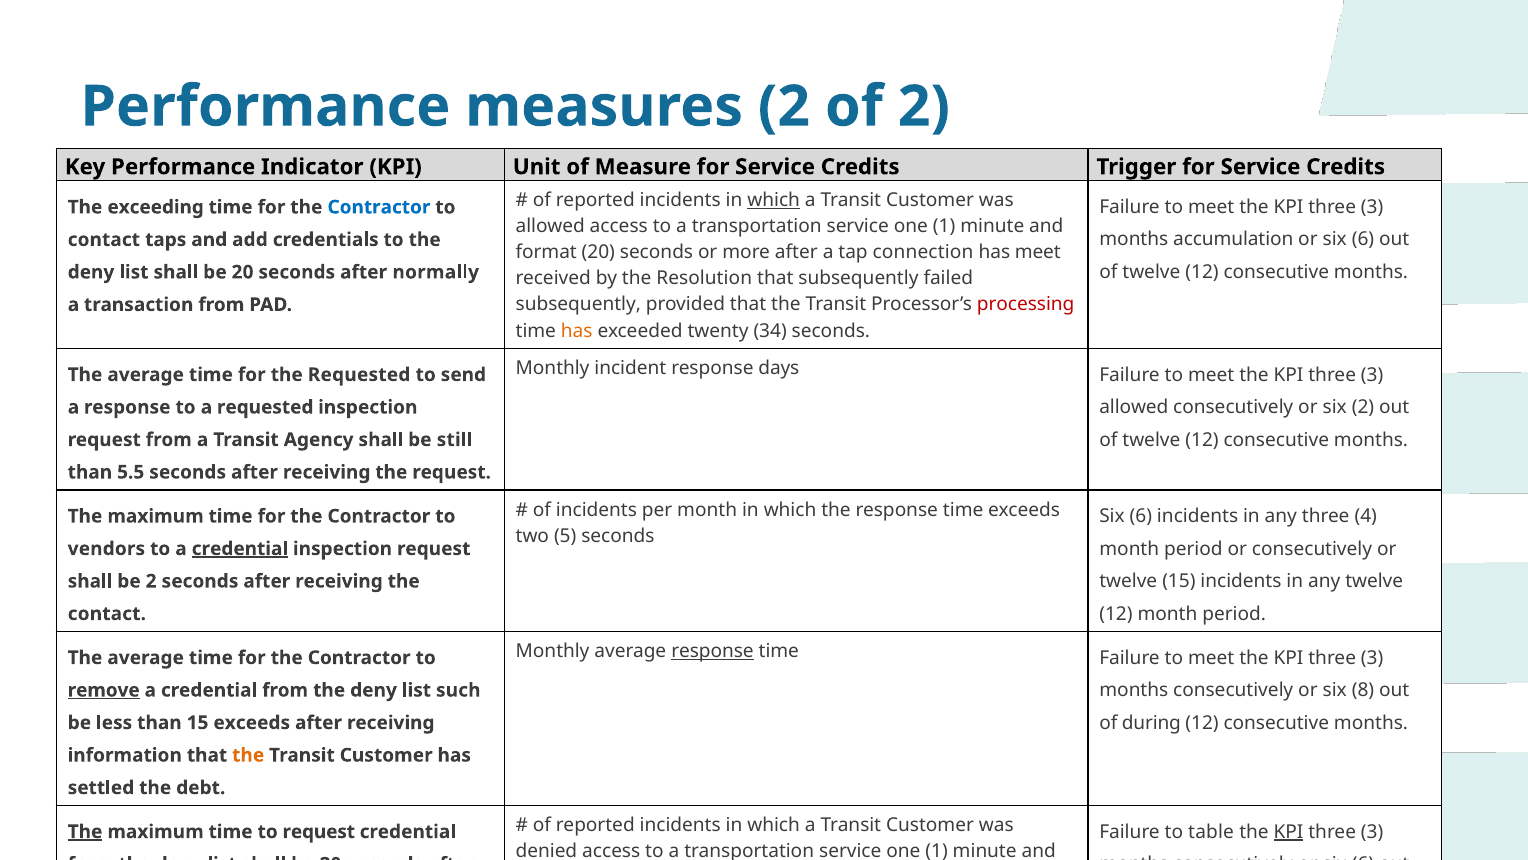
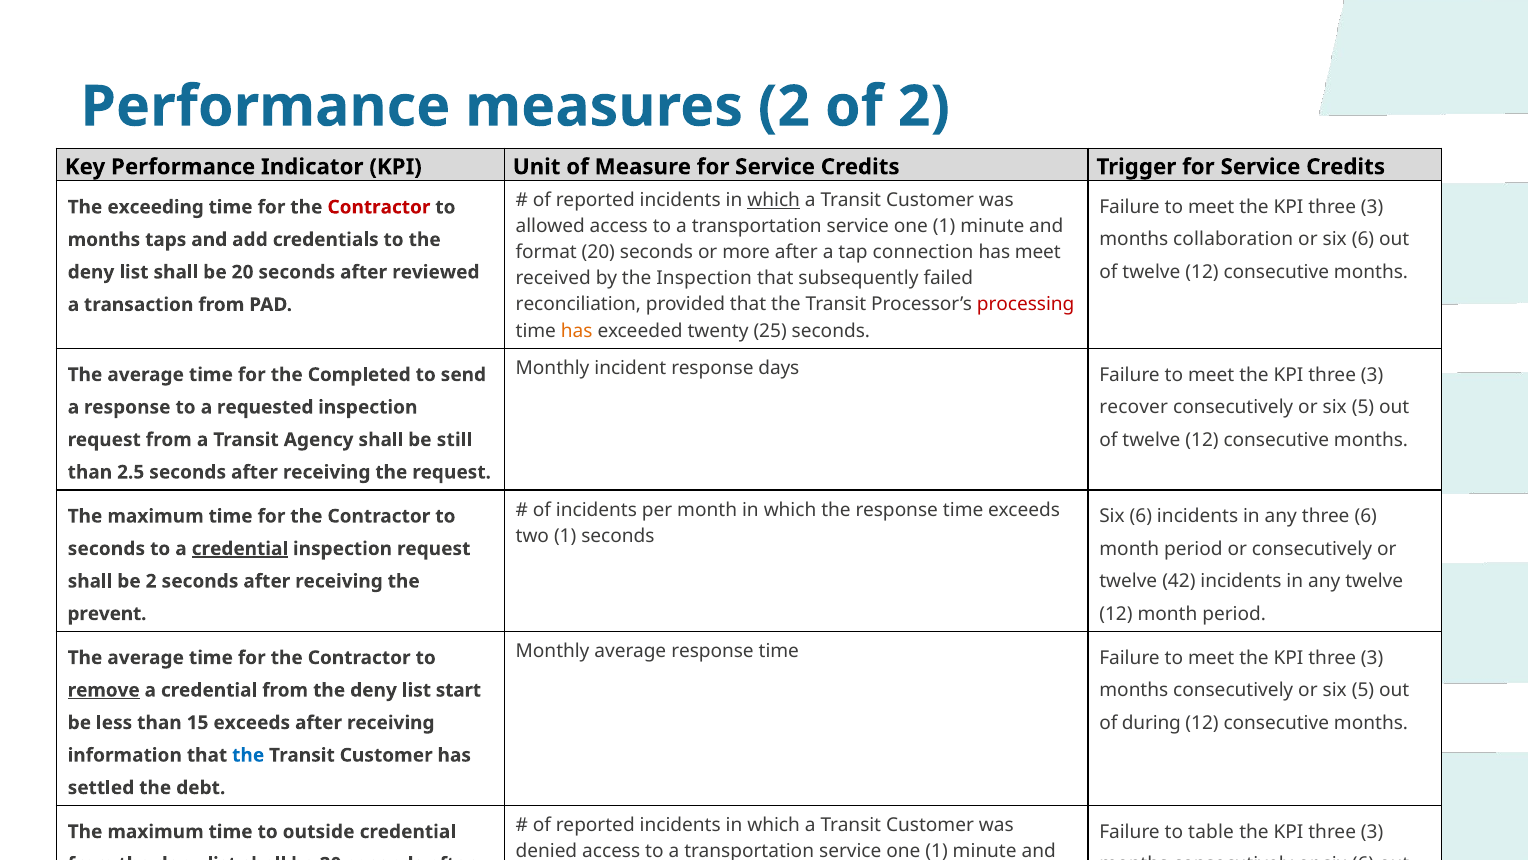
Contractor colour: blue -> red (379, 207)
accumulation: accumulation -> collaboration (1233, 240)
contact: contact -> months (104, 240)
normally: normally -> reviewed (436, 272)
the Resolution: Resolution -> Inspection (704, 279)
subsequently: subsequently -> reconciliation (578, 305)
34: 34 -> 25 (770, 331)
the Requested: Requested -> Completed (359, 374)
allowed: allowed -> recover (1134, 407)
2: 2 -> 5 (1363, 407)
5.5: 5.5 -> 2.5 (131, 472)
three 4: 4 -> 6 (1366, 516)
two 5: 5 -> 1 (565, 535)
vendors: vendors -> seconds (106, 548)
twelve 15: 15 -> 42 (1179, 581)
contact: contact -> prevent (107, 613)
response underline: present -> none (712, 651)
8: 8 -> 5 (1363, 690)
such: such -> start (458, 690)
the colour: orange -> blue (248, 755)
KPI underline: present -> none (1289, 831)
The underline: present -> none (85, 831)
to request: request -> outside (319, 831)
